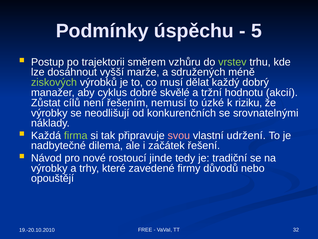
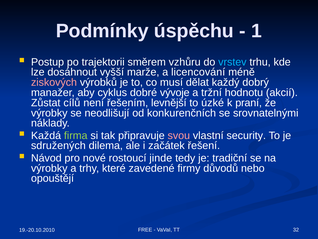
5: 5 -> 1 (256, 31)
vrstev colour: light green -> light blue (232, 62)
sdružených: sdružených -> licencování (198, 72)
ziskových colour: light green -> pink (54, 82)
skvělé: skvělé -> vývoje (175, 92)
nemusí: nemusí -> levnější (169, 103)
riziku: riziku -> praní (249, 103)
udržení: udržení -> security (246, 135)
nadbytečné: nadbytečné -> sdružených (58, 145)
